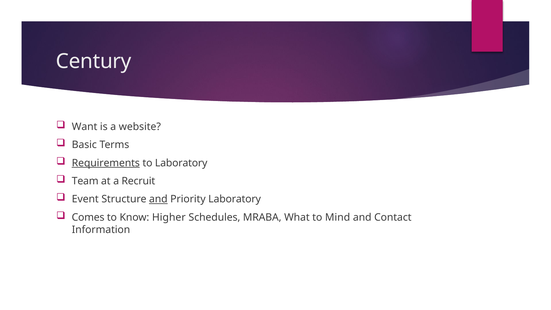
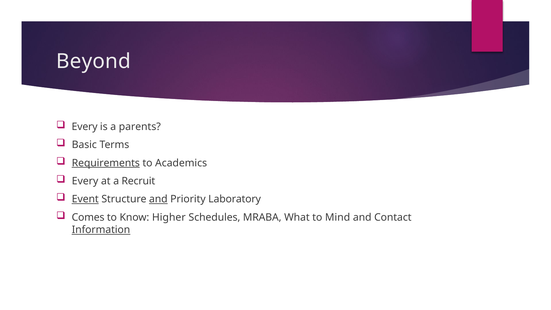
Century: Century -> Beyond (94, 61)
Want: Want -> Every (85, 127)
website: website -> parents (140, 127)
to Laboratory: Laboratory -> Academics (181, 163)
Team: Team -> Every (85, 181)
Event underline: none -> present (85, 199)
Information underline: none -> present (101, 230)
